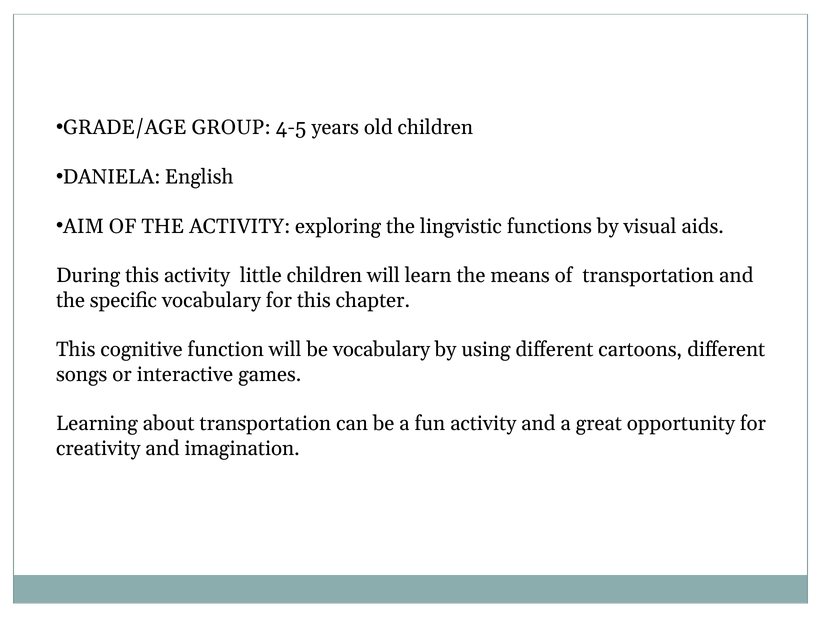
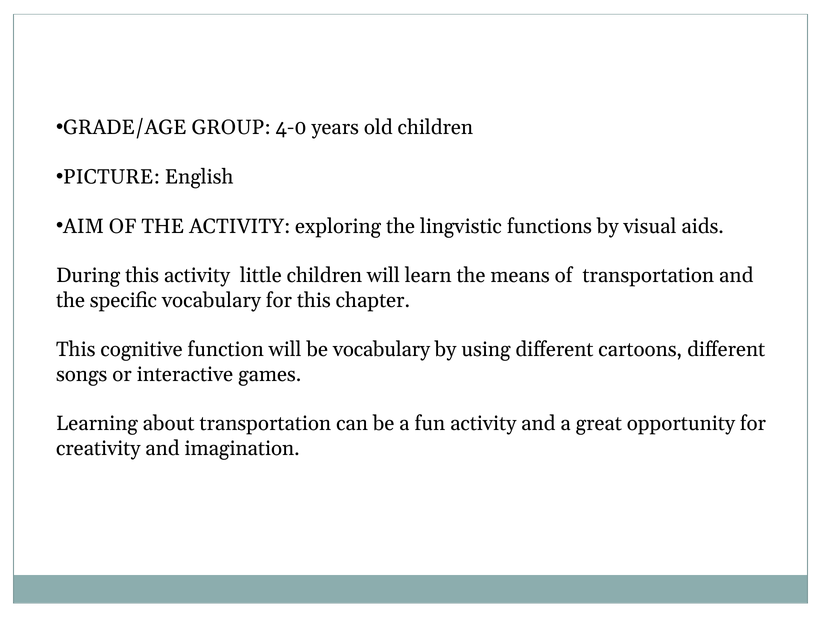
4-5: 4-5 -> 4-0 (291, 127)
DANIELA: DANIELA -> PICTURE (111, 177)
